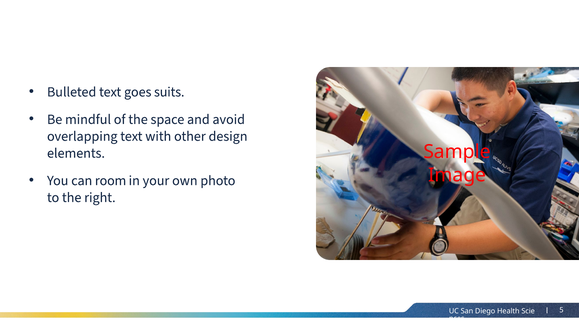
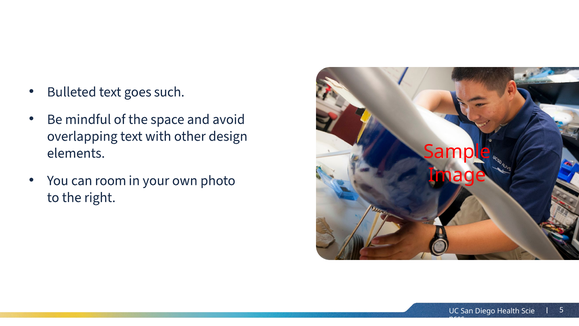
suits: suits -> such (169, 92)
